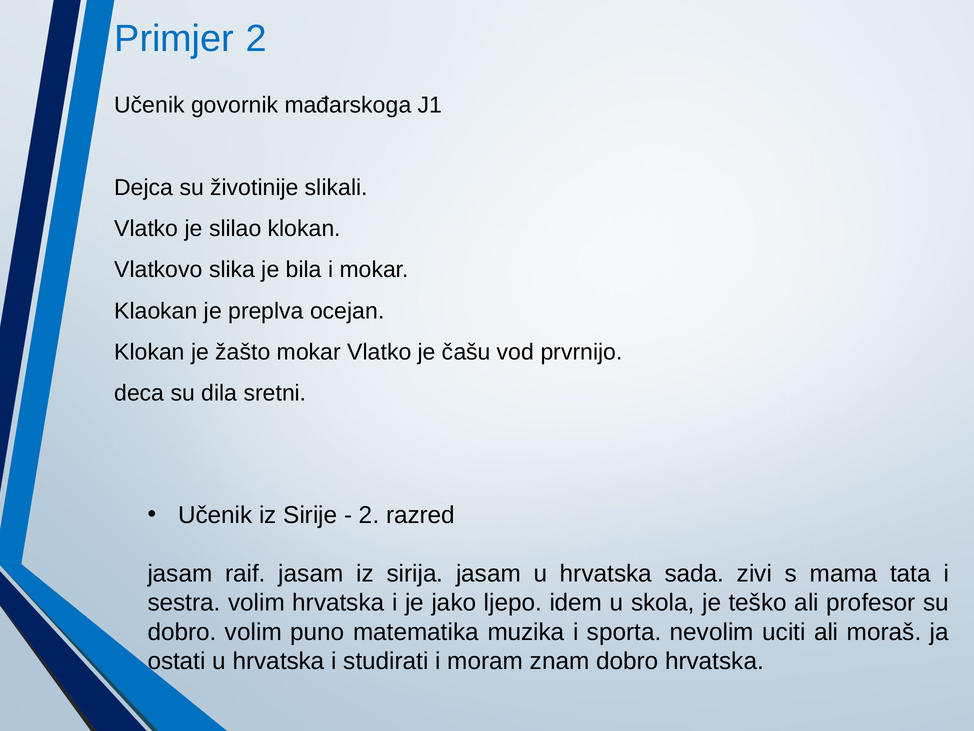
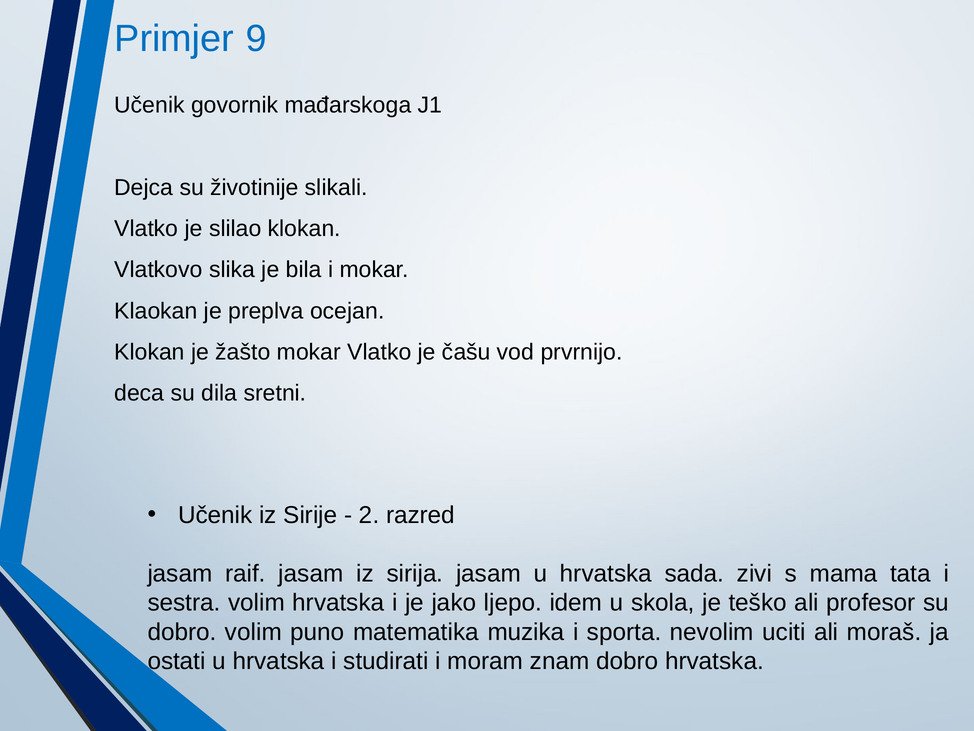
Primjer 2: 2 -> 9 (257, 39)
